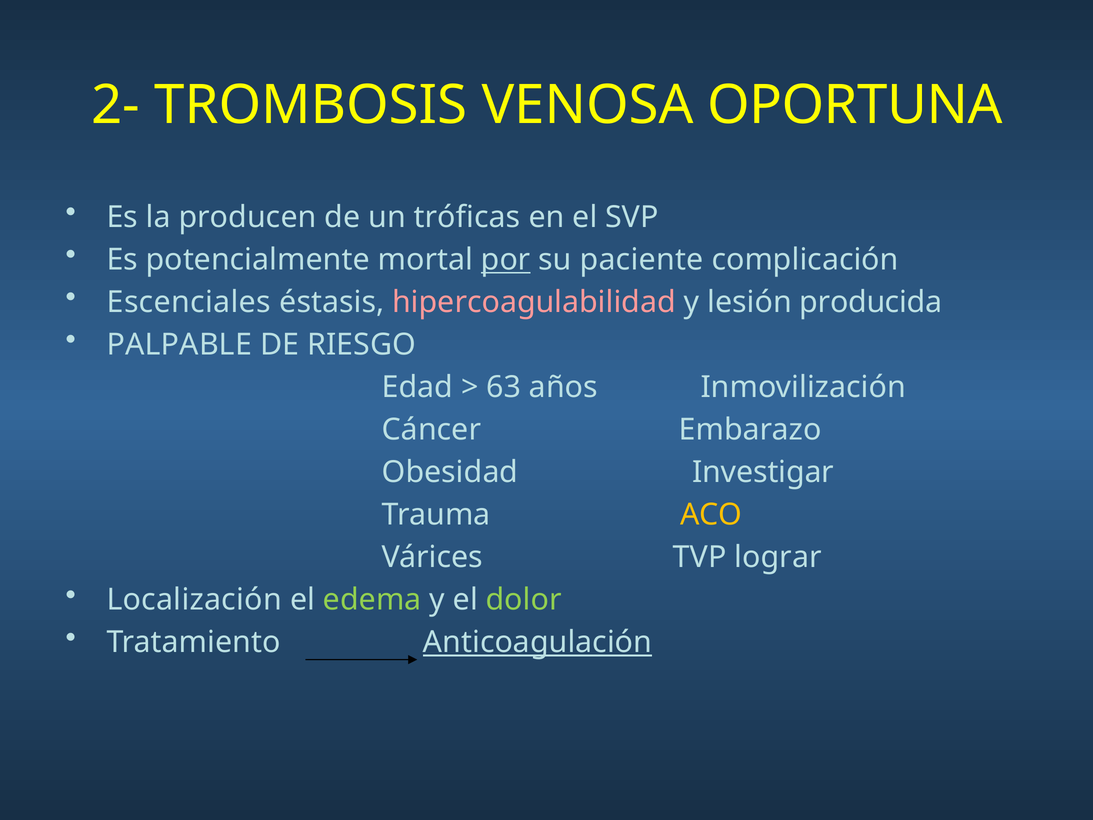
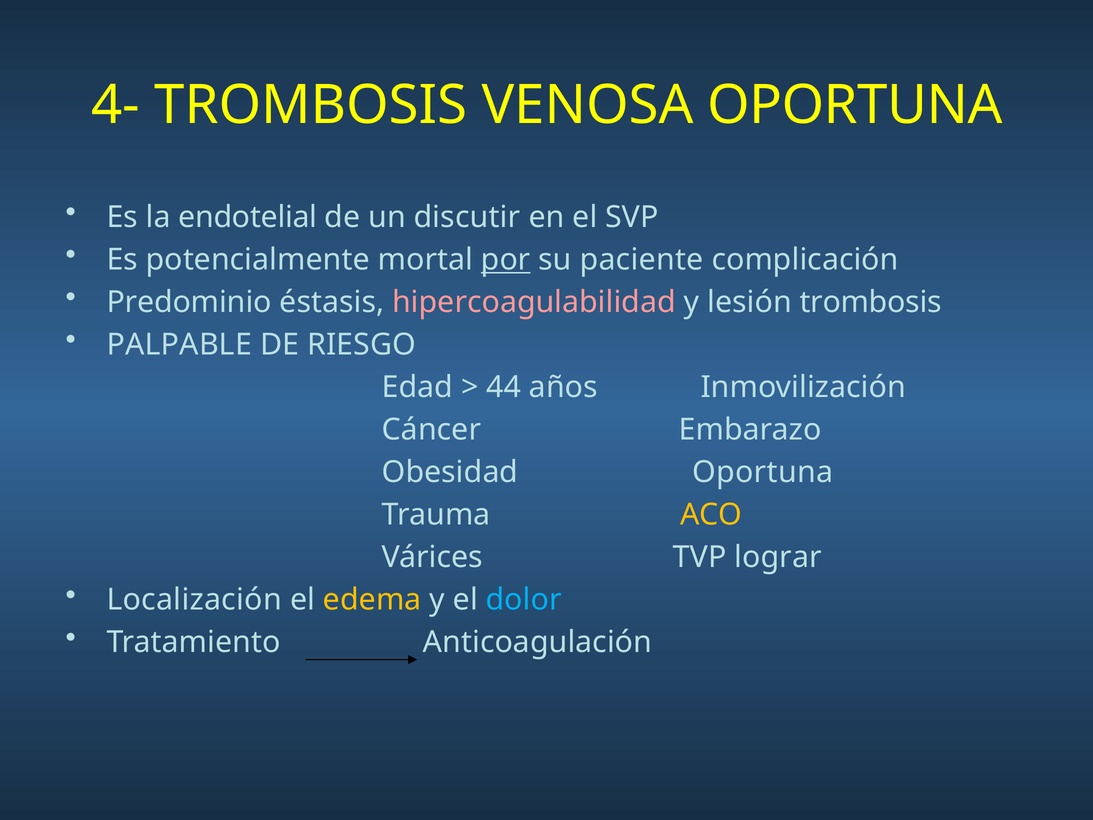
2-: 2- -> 4- (116, 105)
producen: producen -> endotelial (248, 217)
tróficas: tróficas -> discutir (467, 217)
Escenciales: Escenciales -> Predominio (189, 302)
lesión producida: producida -> trombosis (871, 302)
63: 63 -> 44 (504, 387)
Obesidad Investigar: Investigar -> Oportuna (763, 472)
edema colour: light green -> yellow (372, 600)
dolor colour: light green -> light blue (524, 600)
Anticoagulación underline: present -> none (538, 642)
